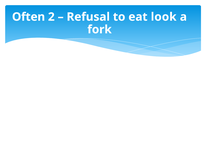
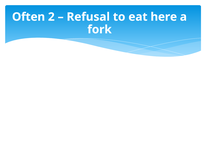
look: look -> here (164, 17)
